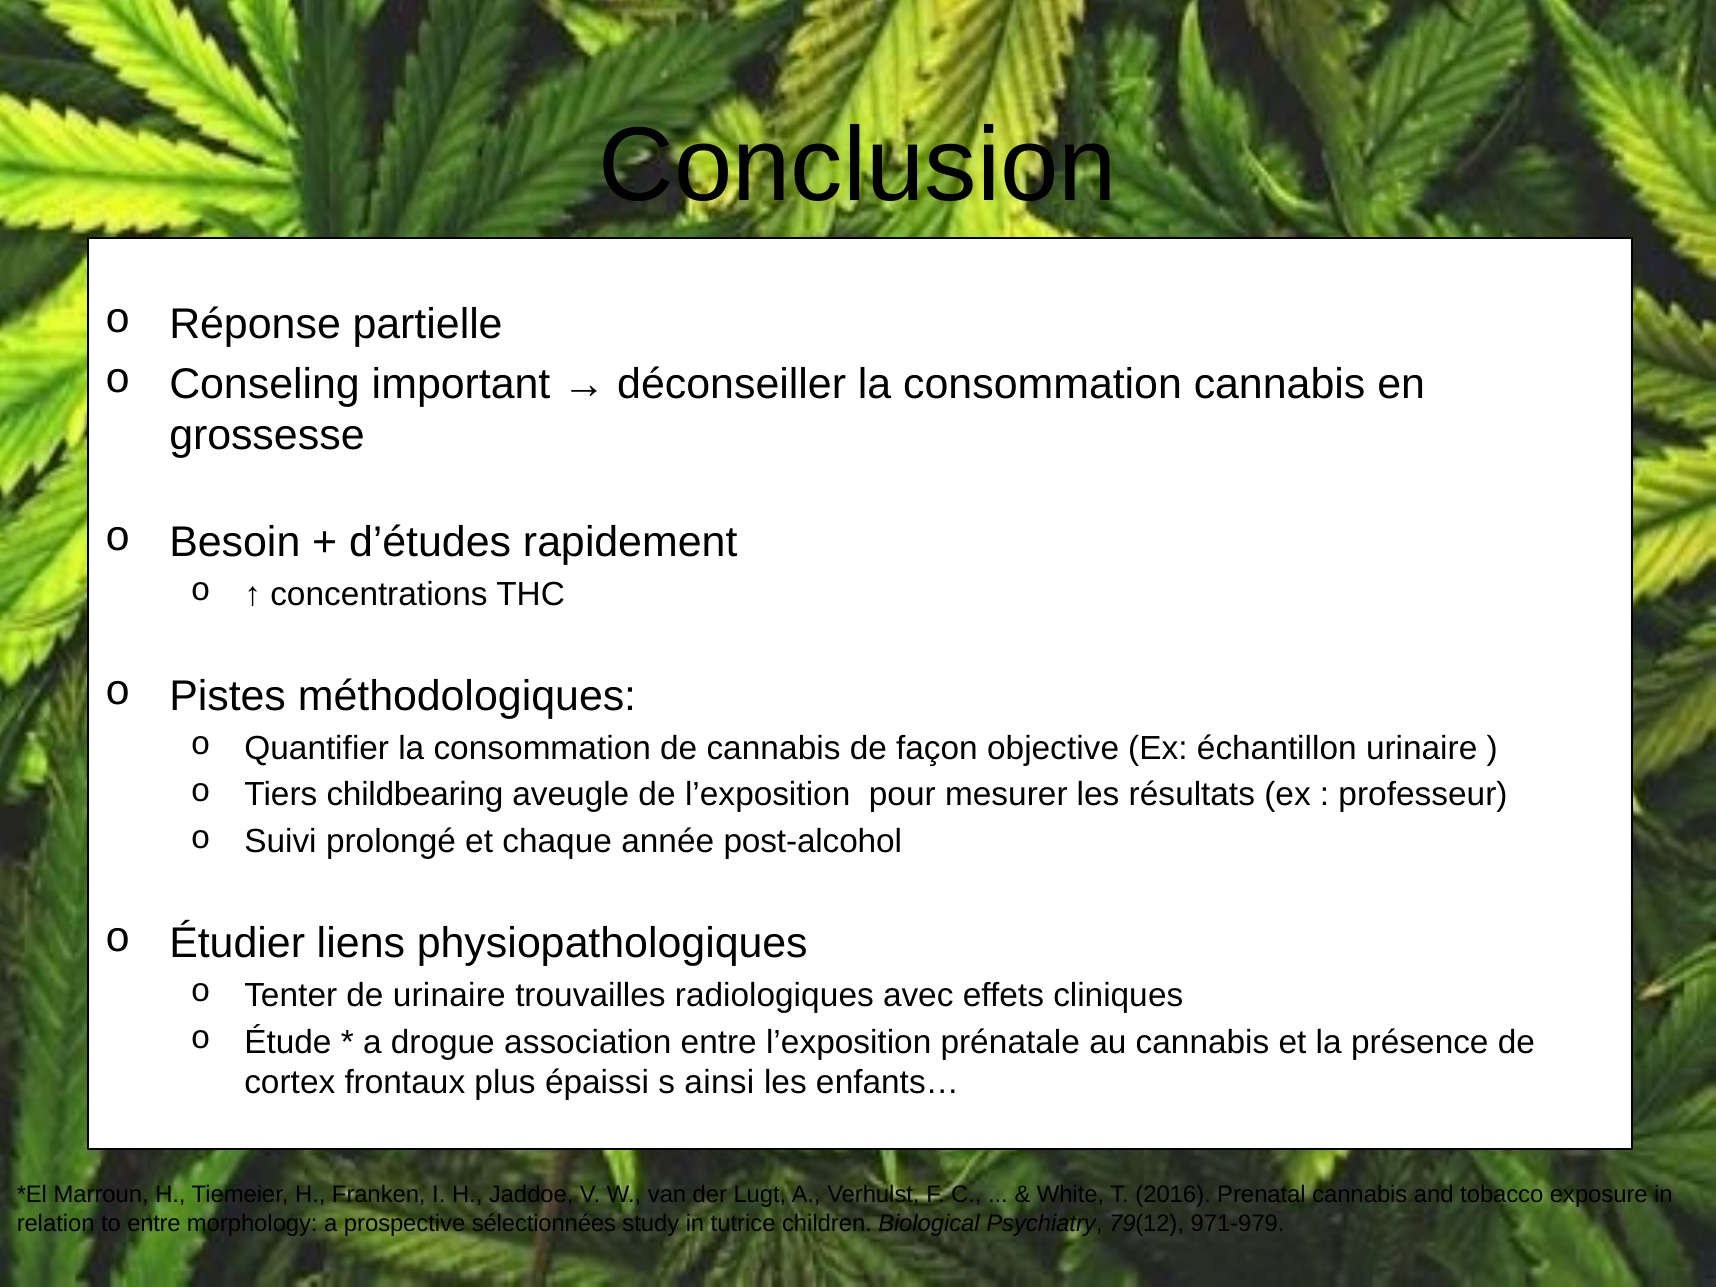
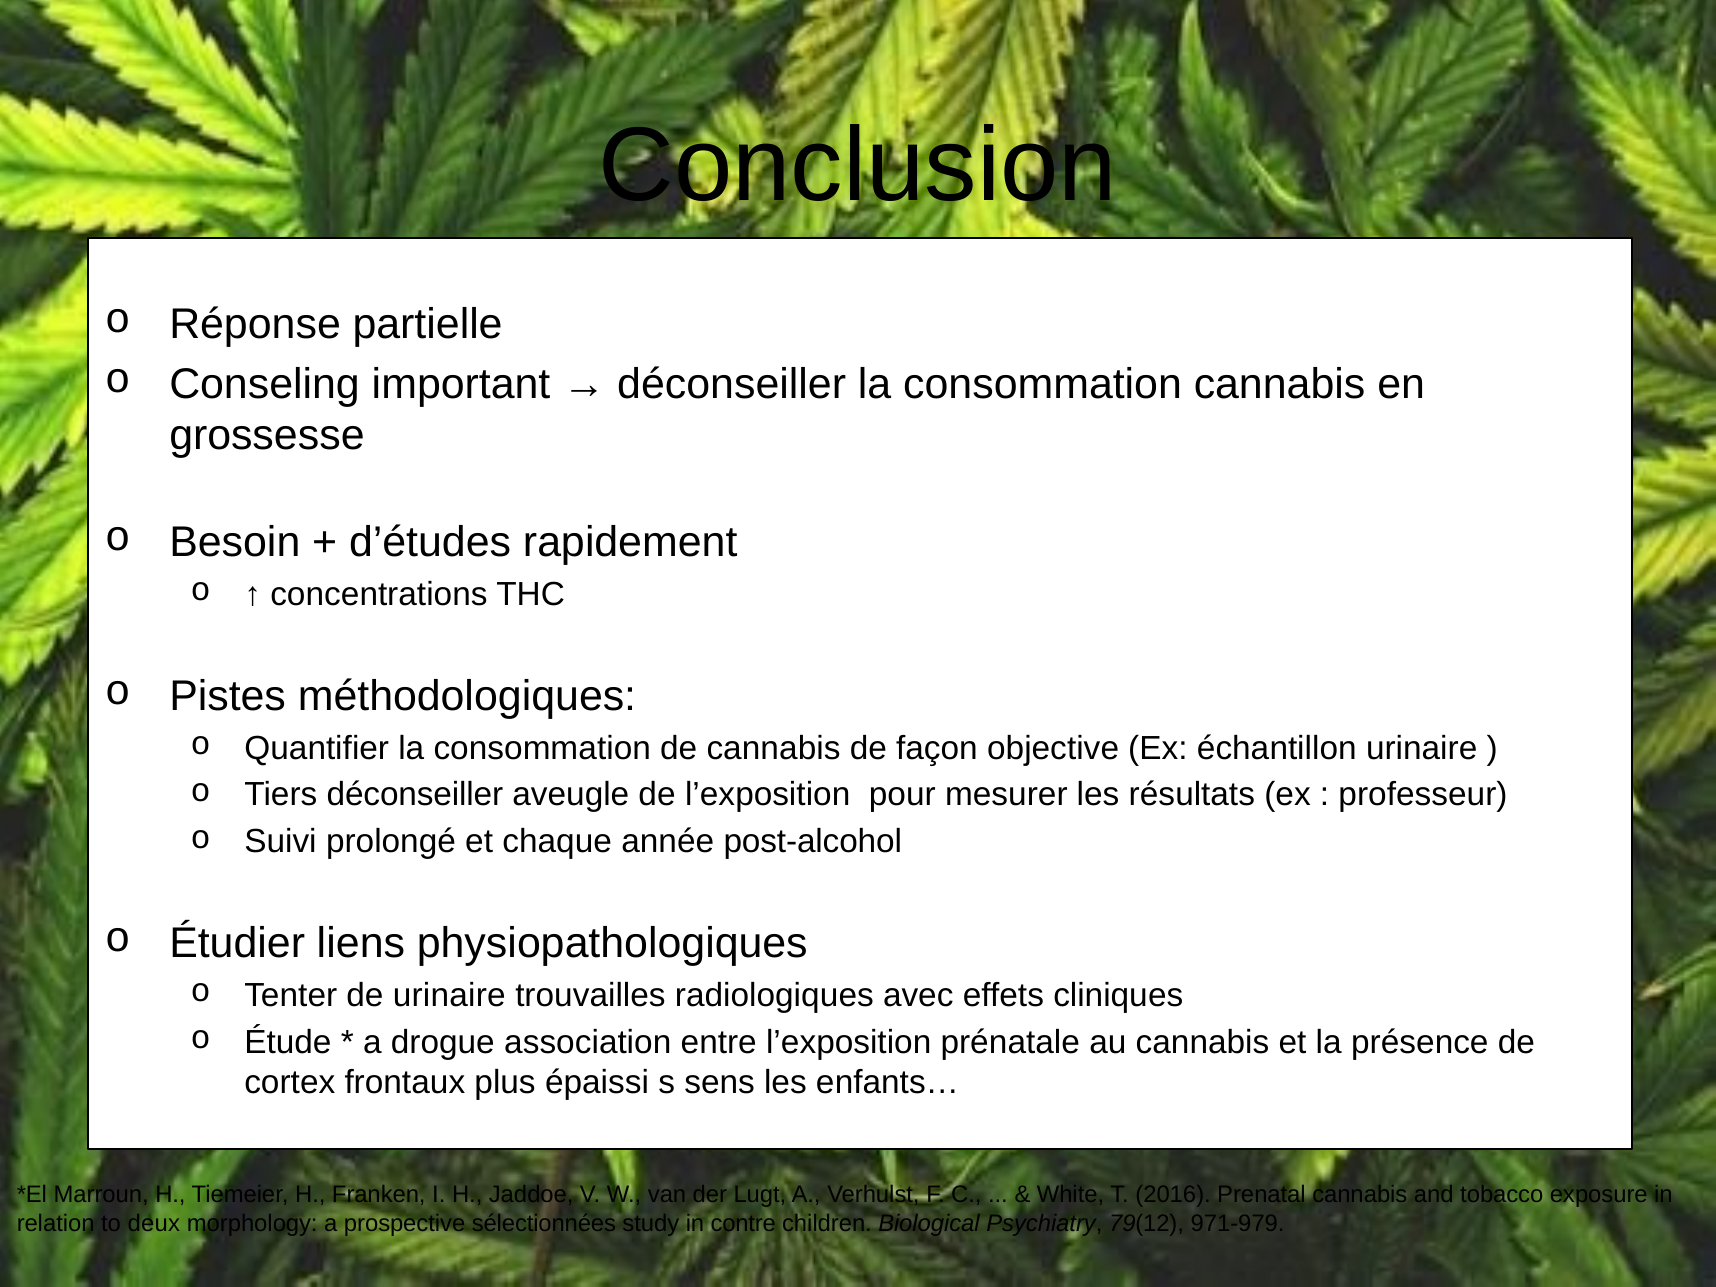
Tiers childbearing: childbearing -> déconseiller (415, 795)
ainsi: ainsi -> sens (720, 1082)
to entre: entre -> deux (154, 1224)
tutrice: tutrice -> contre (743, 1224)
